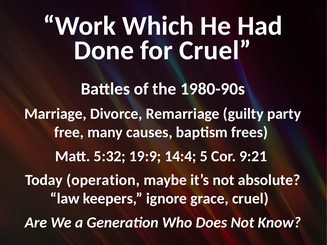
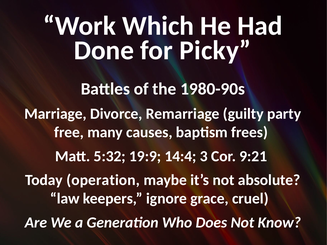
for Cruel: Cruel -> Picky (215, 51)
5: 5 -> 3 (204, 156)
